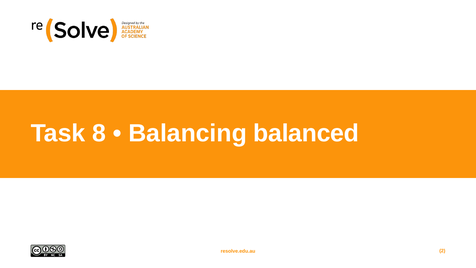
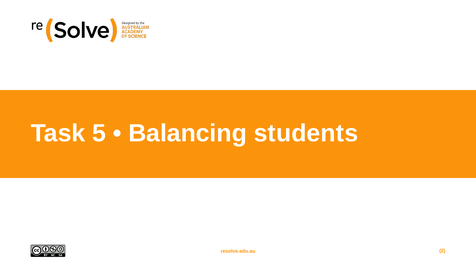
8: 8 -> 5 (99, 133)
balanced: balanced -> students (306, 133)
